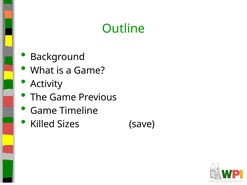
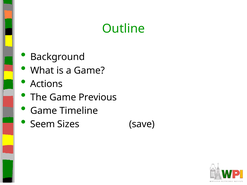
Activity: Activity -> Actions (46, 84)
Killed: Killed -> Seem (43, 124)
